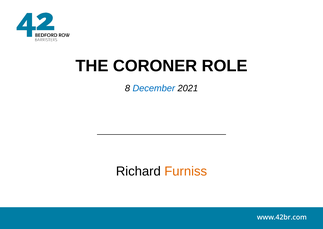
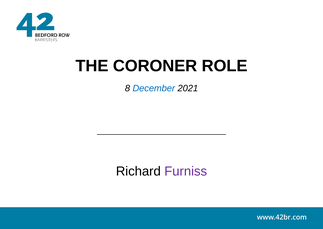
Furniss colour: orange -> purple (186, 171)
